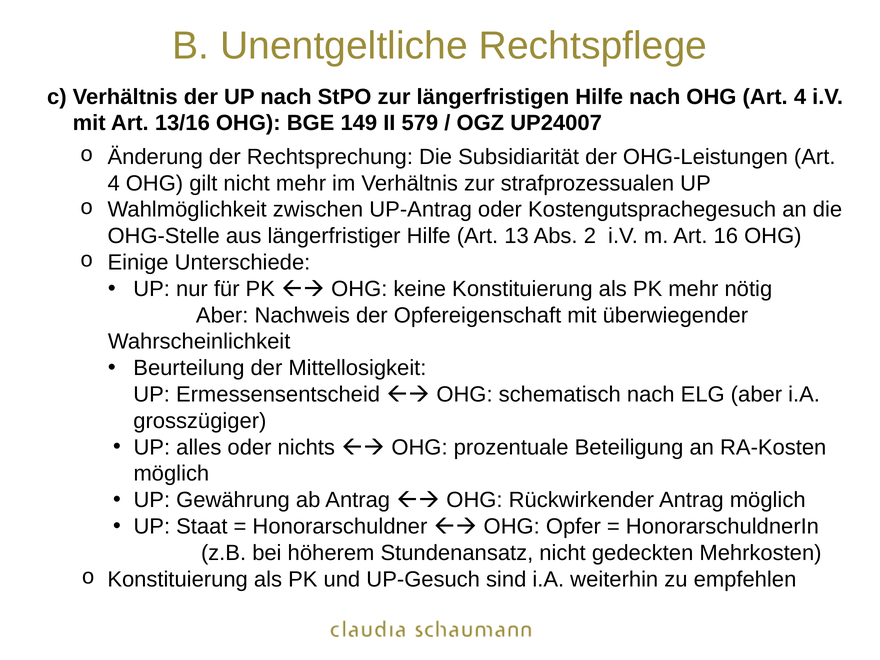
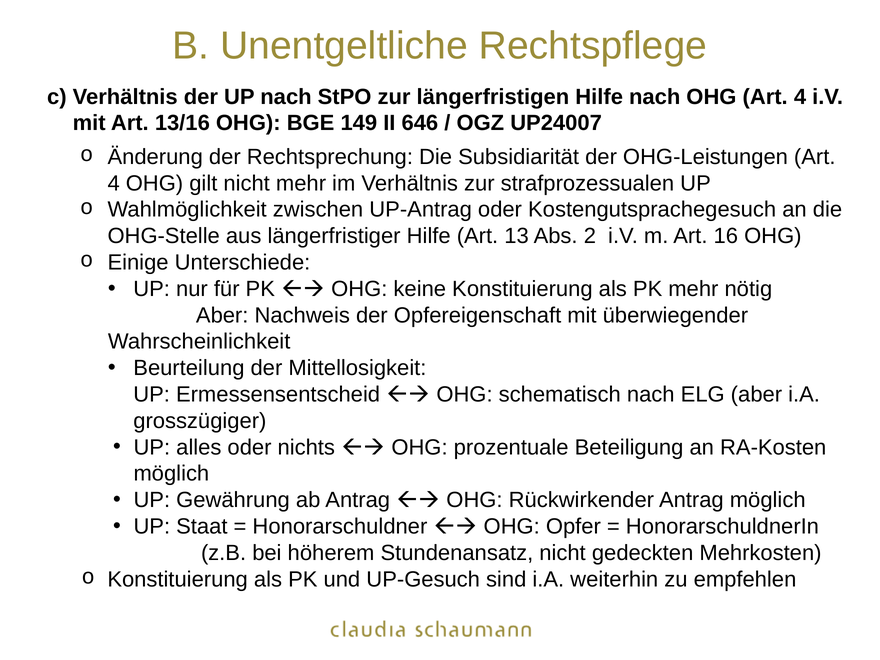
579: 579 -> 646 (420, 123)
